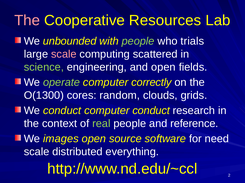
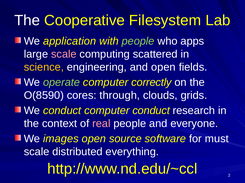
The colour: pink -> white (27, 20)
Resources: Resources -> Filesystem (165, 20)
unbounded: unbounded -> application (70, 41)
trials: trials -> apps (192, 41)
science colour: light green -> yellow (44, 67)
O(1300: O(1300 -> O(8590 (44, 96)
random: random -> through (120, 96)
real colour: light green -> pink (101, 124)
reference: reference -> everyone (194, 124)
need: need -> must (217, 139)
